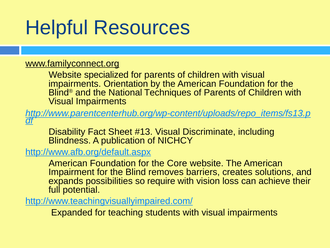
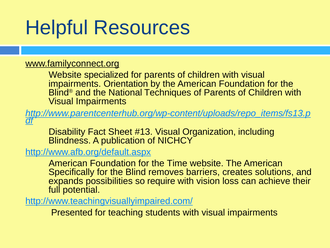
Discriminate: Discriminate -> Organization (209, 132)
Core: Core -> Time (177, 163)
Impairment: Impairment -> Specifically (71, 172)
Expanded: Expanded -> Presented (72, 212)
